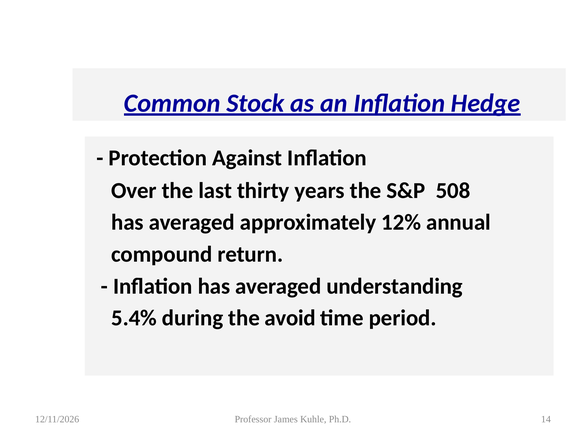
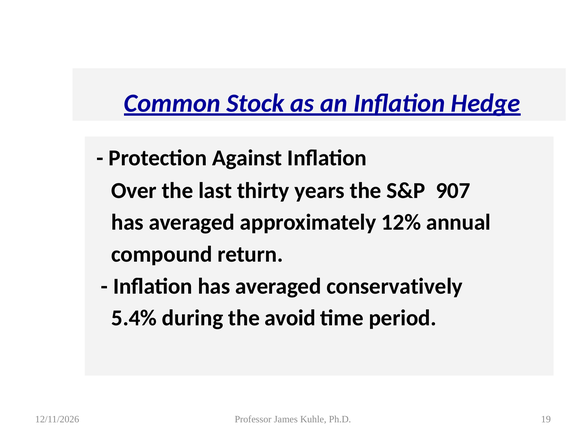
508: 508 -> 907 (453, 191)
understanding: understanding -> conservatively (395, 287)
14: 14 -> 19 (546, 420)
